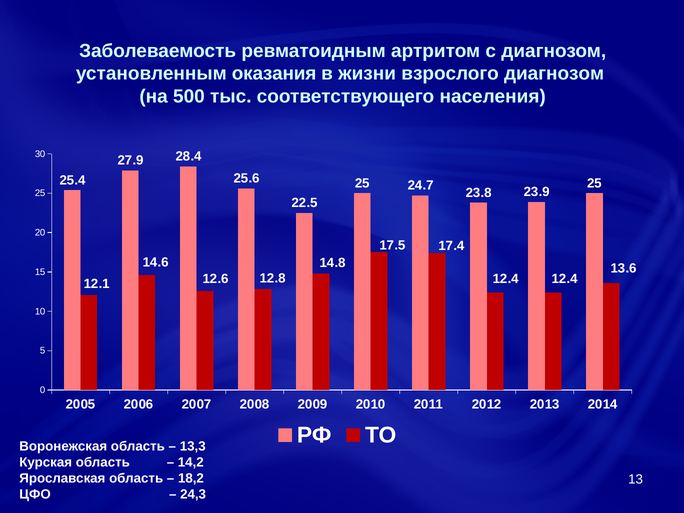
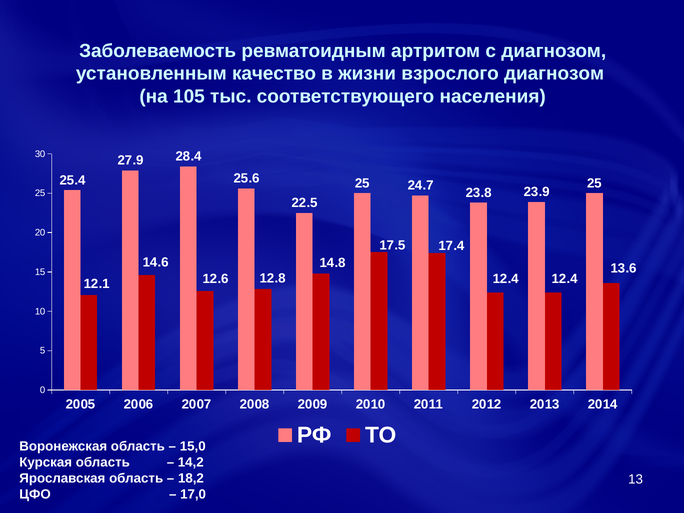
оказания: оказания -> качество (274, 74)
500: 500 -> 105 (189, 97)
13,3: 13,3 -> 15,0 (193, 447)
24,3: 24,3 -> 17,0 (193, 494)
